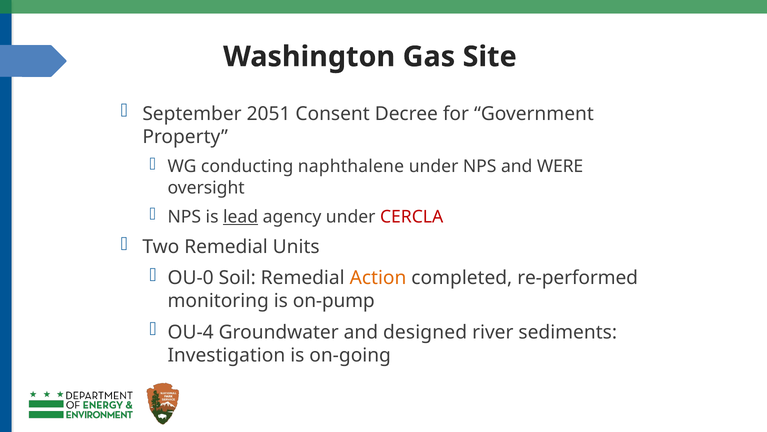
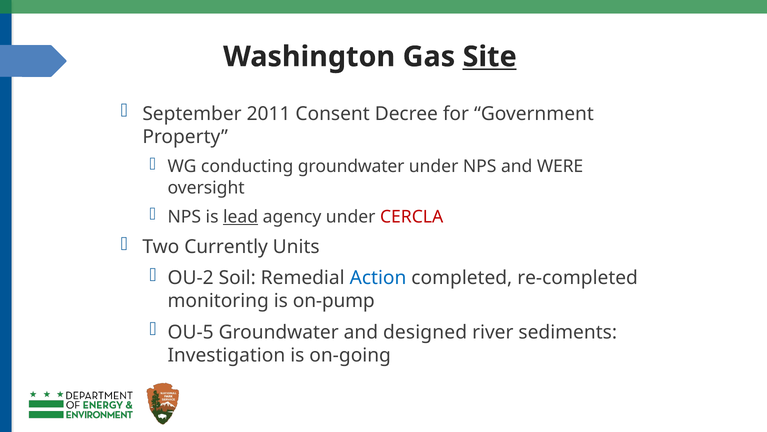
Site underline: none -> present (490, 57)
2051: 2051 -> 2011 (269, 114)
conducting naphthalene: naphthalene -> groundwater (351, 166)
Two Remedial: Remedial -> Currently (226, 247)
OU-0: OU-0 -> OU-2 (191, 278)
Action colour: orange -> blue (378, 278)
re-performed: re-performed -> re-completed (578, 278)
OU-4: OU-4 -> OU-5 (191, 332)
